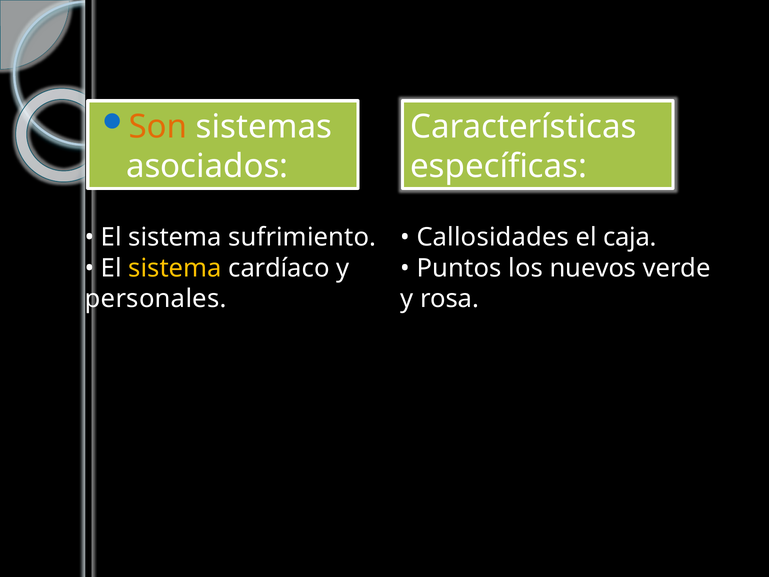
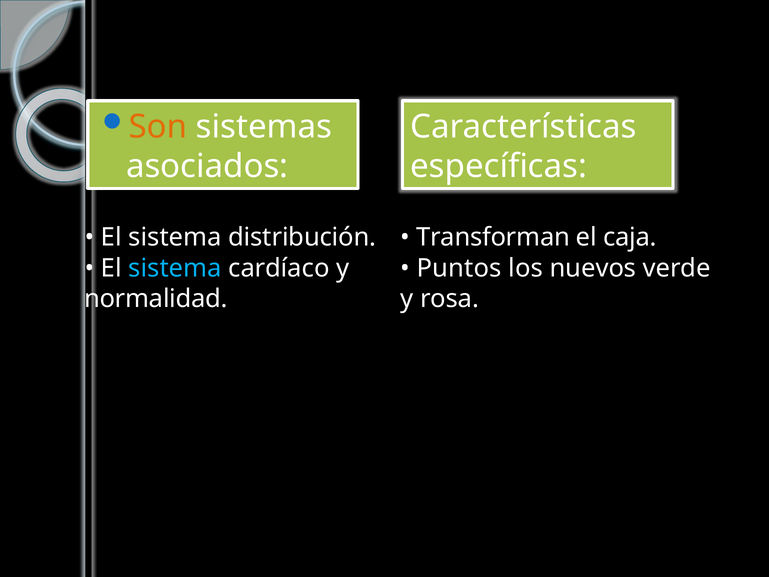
sufrimiento: sufrimiento -> distribución (302, 237)
Callosidades: Callosidades -> Transforman (493, 237)
sistema colour: yellow -> light blue (175, 268)
personales: personales -> normalidad (156, 299)
